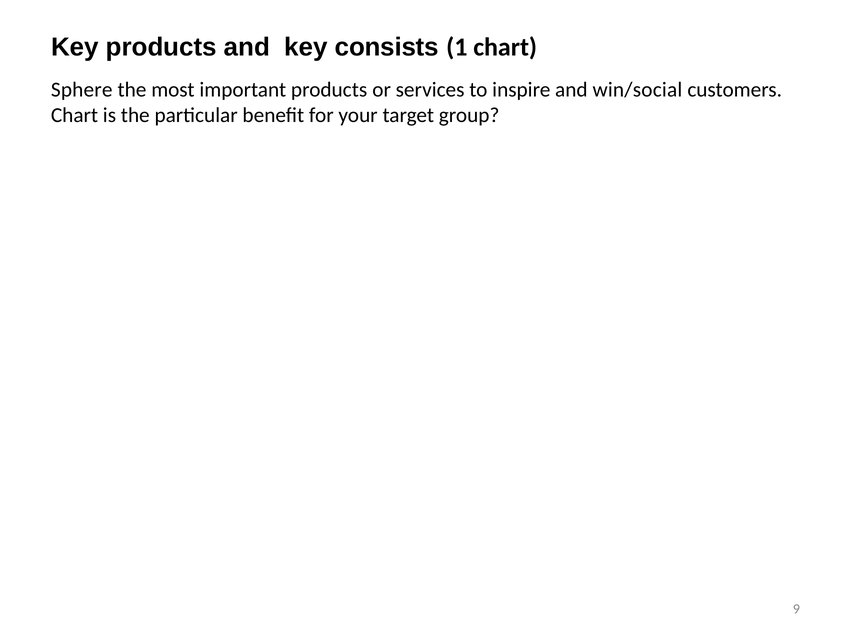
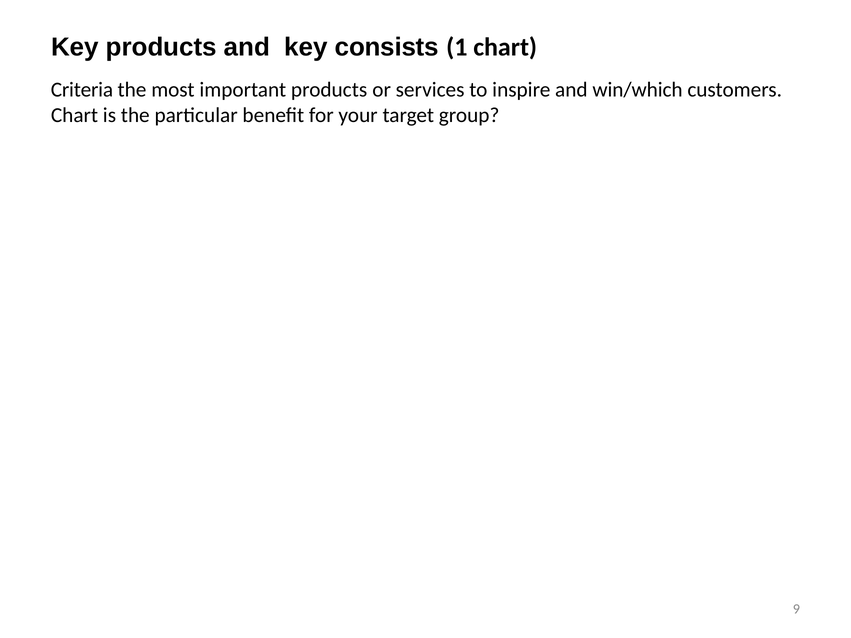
Sphere: Sphere -> Criteria (82, 90)
win/social: win/social -> win/which (638, 90)
